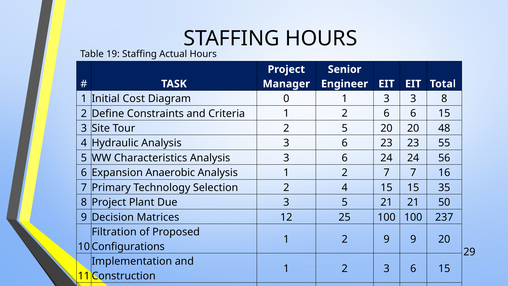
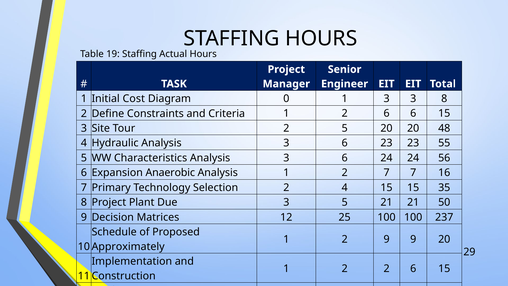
Filtration: Filtration -> Schedule (114, 232)
Configurations: Configurations -> Approximately (128, 246)
2 3: 3 -> 2 (387, 268)
